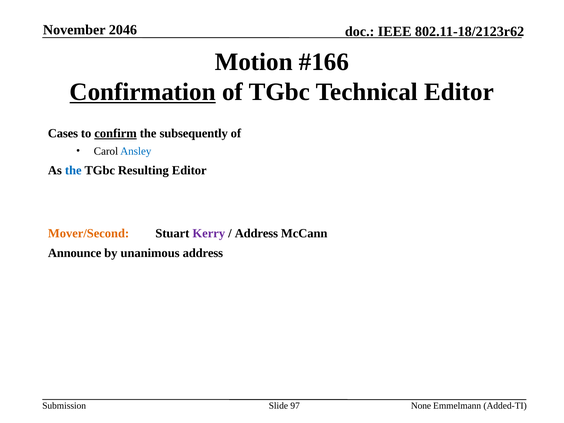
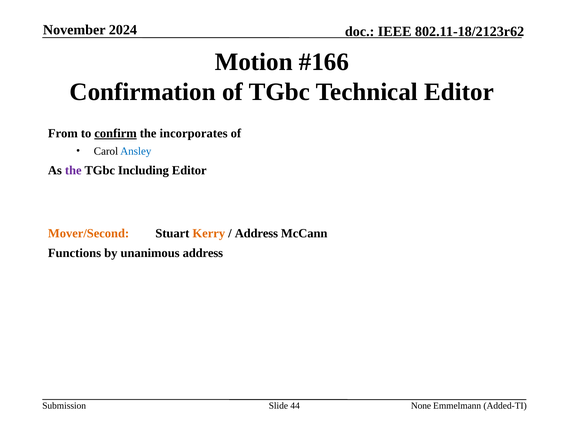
2046: 2046 -> 2024 (123, 30)
Confirmation underline: present -> none (143, 92)
Cases: Cases -> From (63, 133)
subsequently: subsequently -> incorporates (194, 133)
the colour: blue -> purple (73, 170)
Resulting: Resulting -> Including (143, 170)
Kerry colour: purple -> orange (209, 233)
Announce: Announce -> Functions (75, 253)
97: 97 -> 44 (295, 406)
